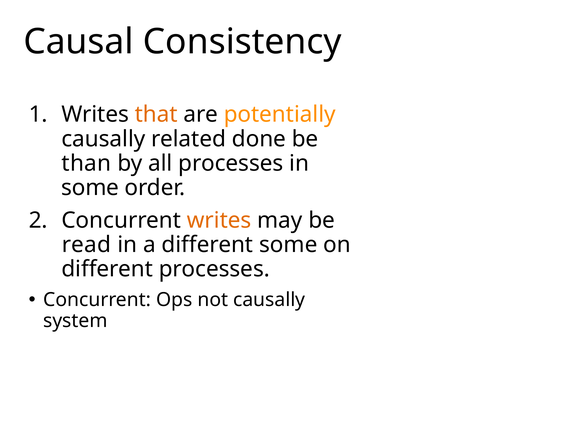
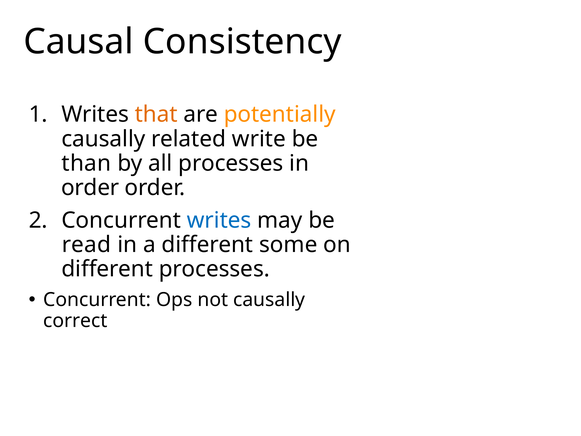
done: done -> write (259, 139)
some: some -> order (90, 188)
writes colour: orange -> blue (219, 220)
system: system -> correct (75, 321)
